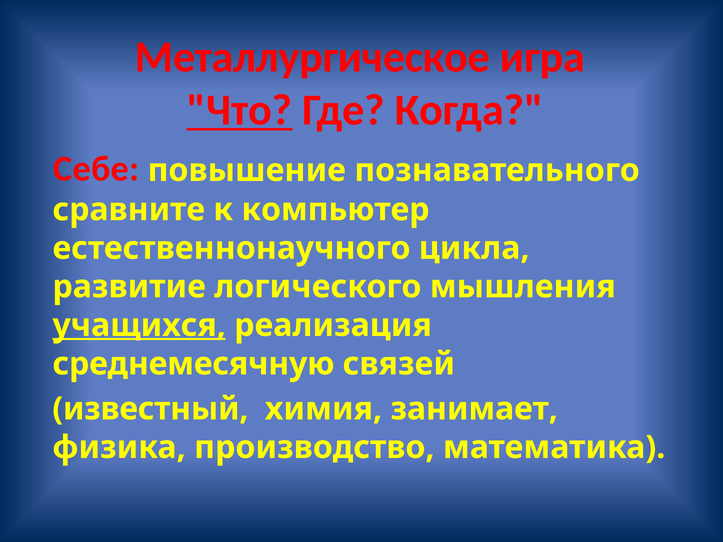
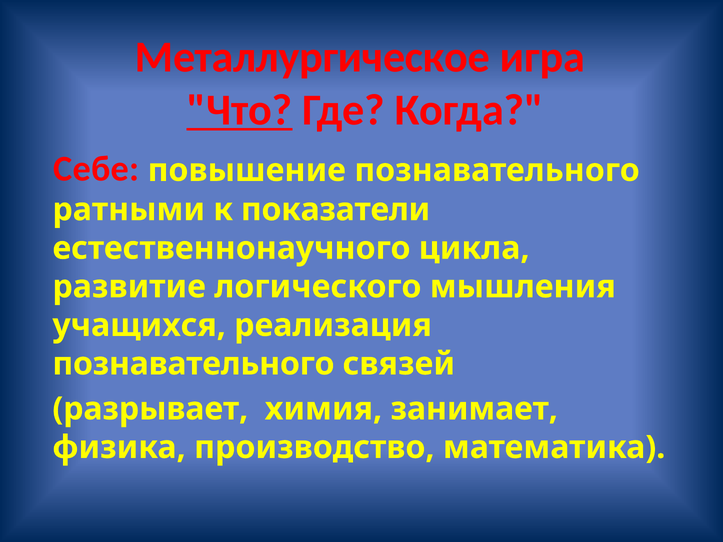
сравните: сравните -> ратными (129, 210)
компьютер: компьютер -> показатели (336, 210)
учащихся underline: present -> none (139, 325)
среднемесячную: среднемесячную -> познавательного (193, 364)
известный: известный -> разрывает (150, 409)
